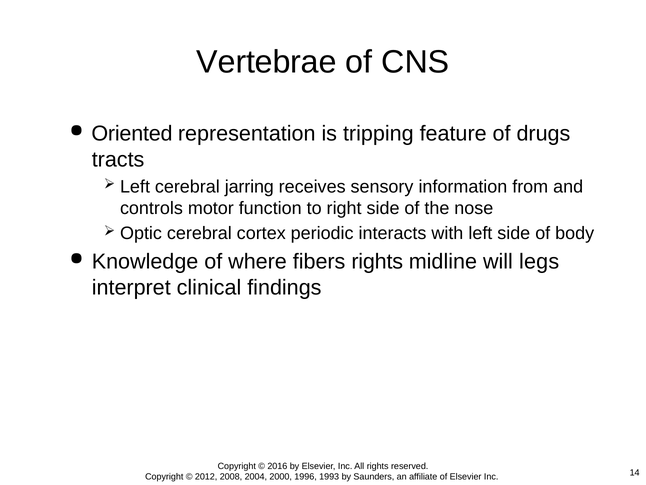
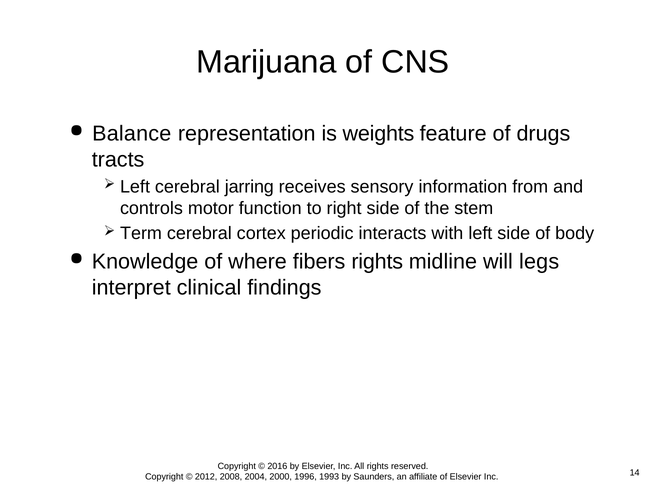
Vertebrae: Vertebrae -> Marijuana (267, 62)
Oriented: Oriented -> Balance (132, 134)
tripping: tripping -> weights (378, 134)
nose: nose -> stem (474, 208)
Optic: Optic -> Term (141, 233)
